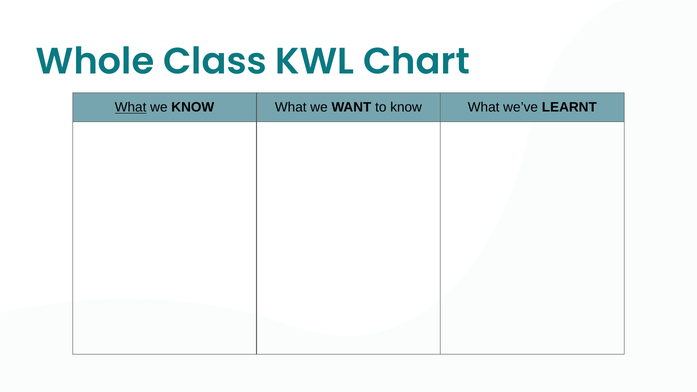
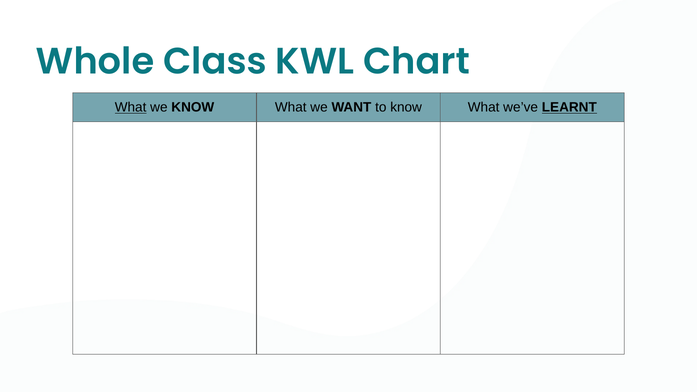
LEARNT underline: none -> present (569, 107)
